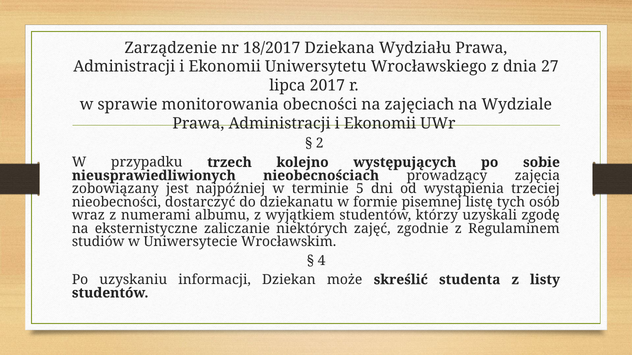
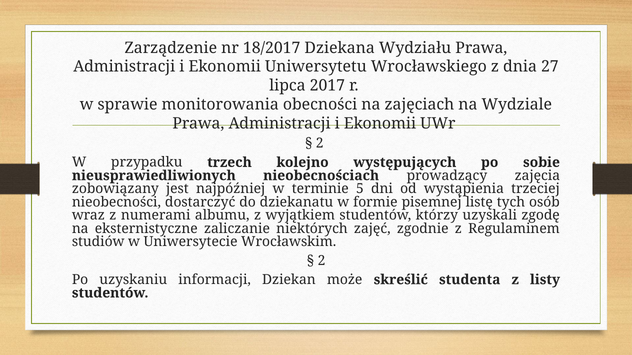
4: 4 -> 2 (322, 261)
